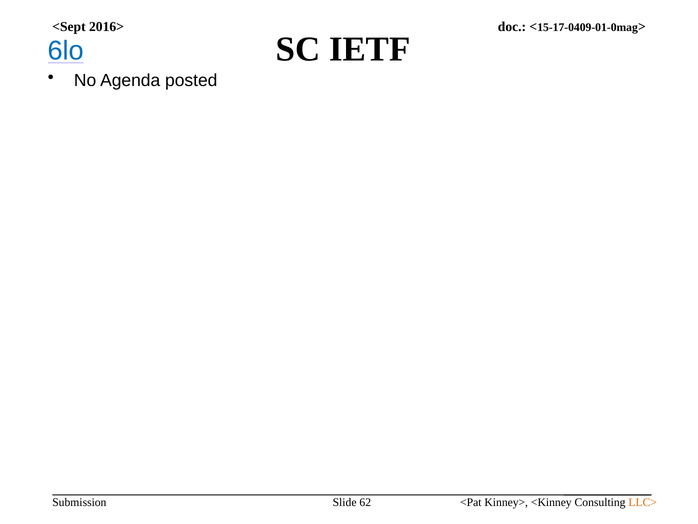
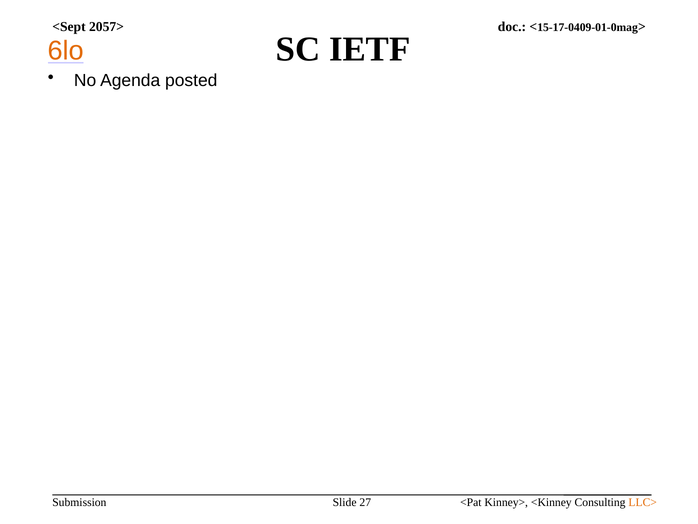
2016>: 2016> -> 2057> (107, 27)
6lo colour: blue -> orange (66, 51)
62: 62 -> 27 (365, 502)
